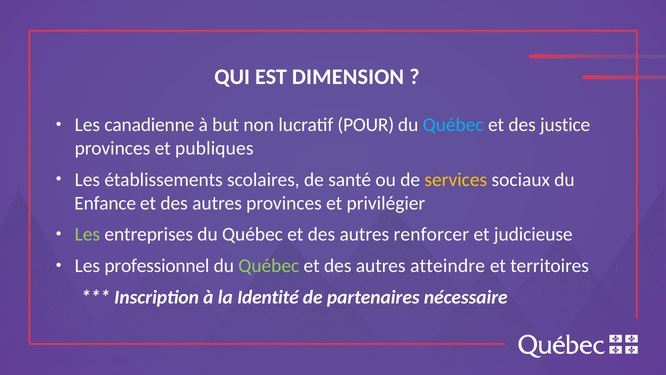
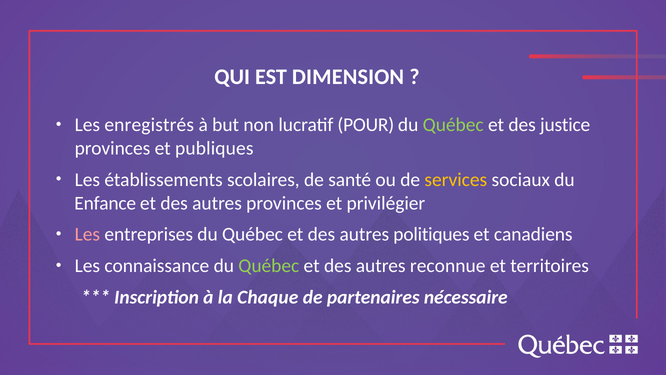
canadienne: canadienne -> enregistrés (149, 125)
Québec colour: light blue -> light green (453, 125)
Les colour: light green -> pink (87, 234)
renforcer: renforcer -> politiques (431, 234)
judicieuse: judicieuse -> canadiens (533, 234)
professionnel: professionnel -> connaissance (157, 266)
atteindre: atteindre -> reconnue (448, 266)
Identité: Identité -> Chaque (268, 297)
